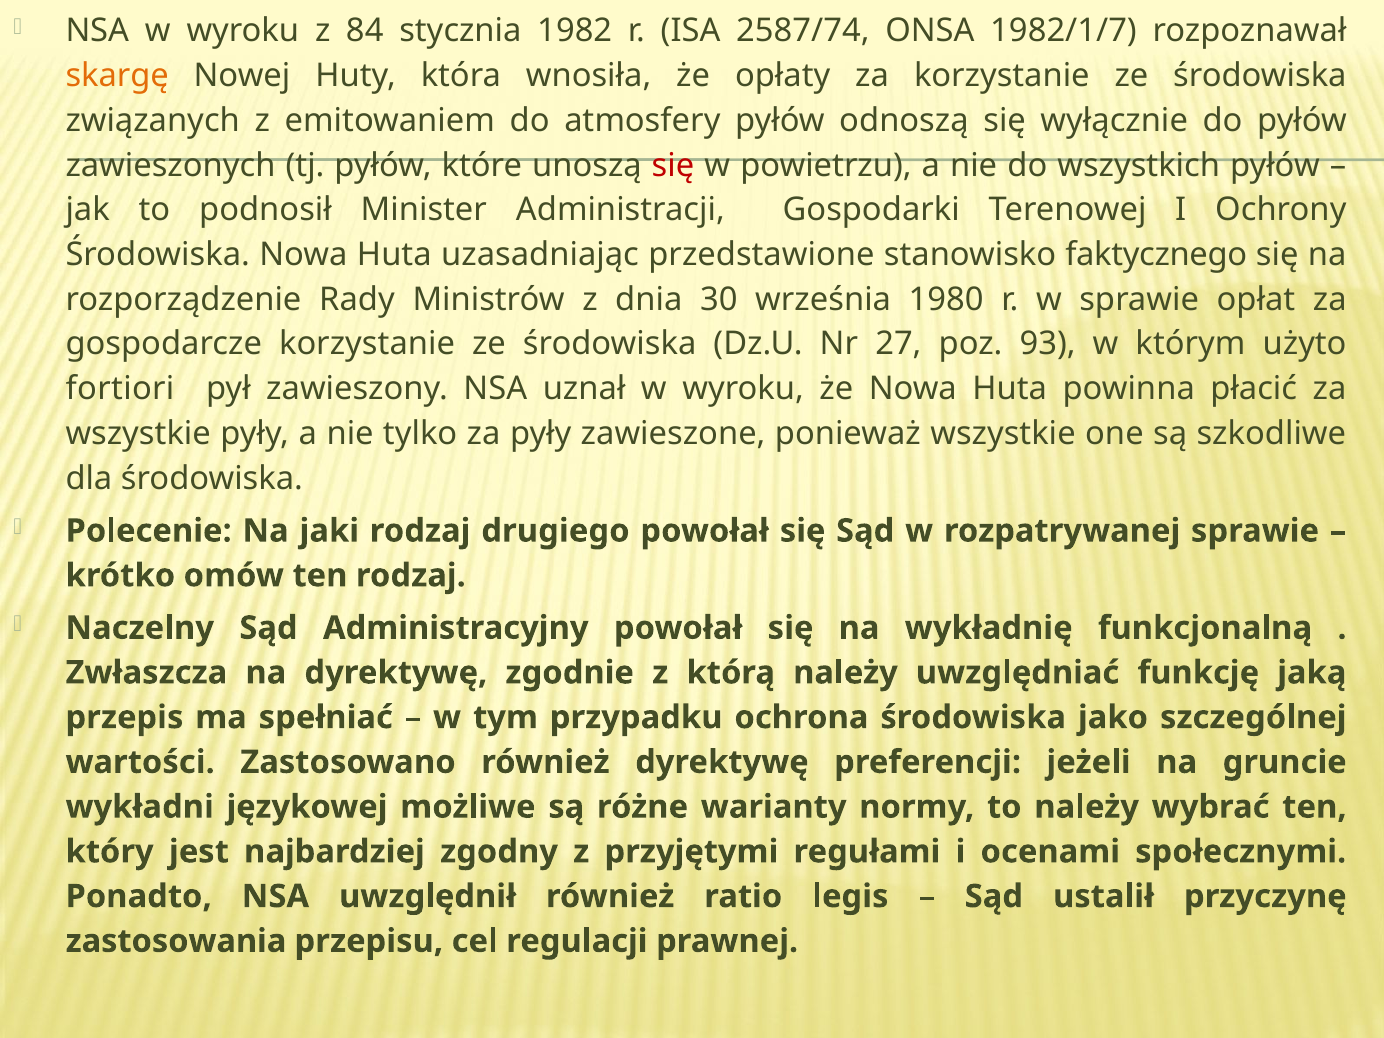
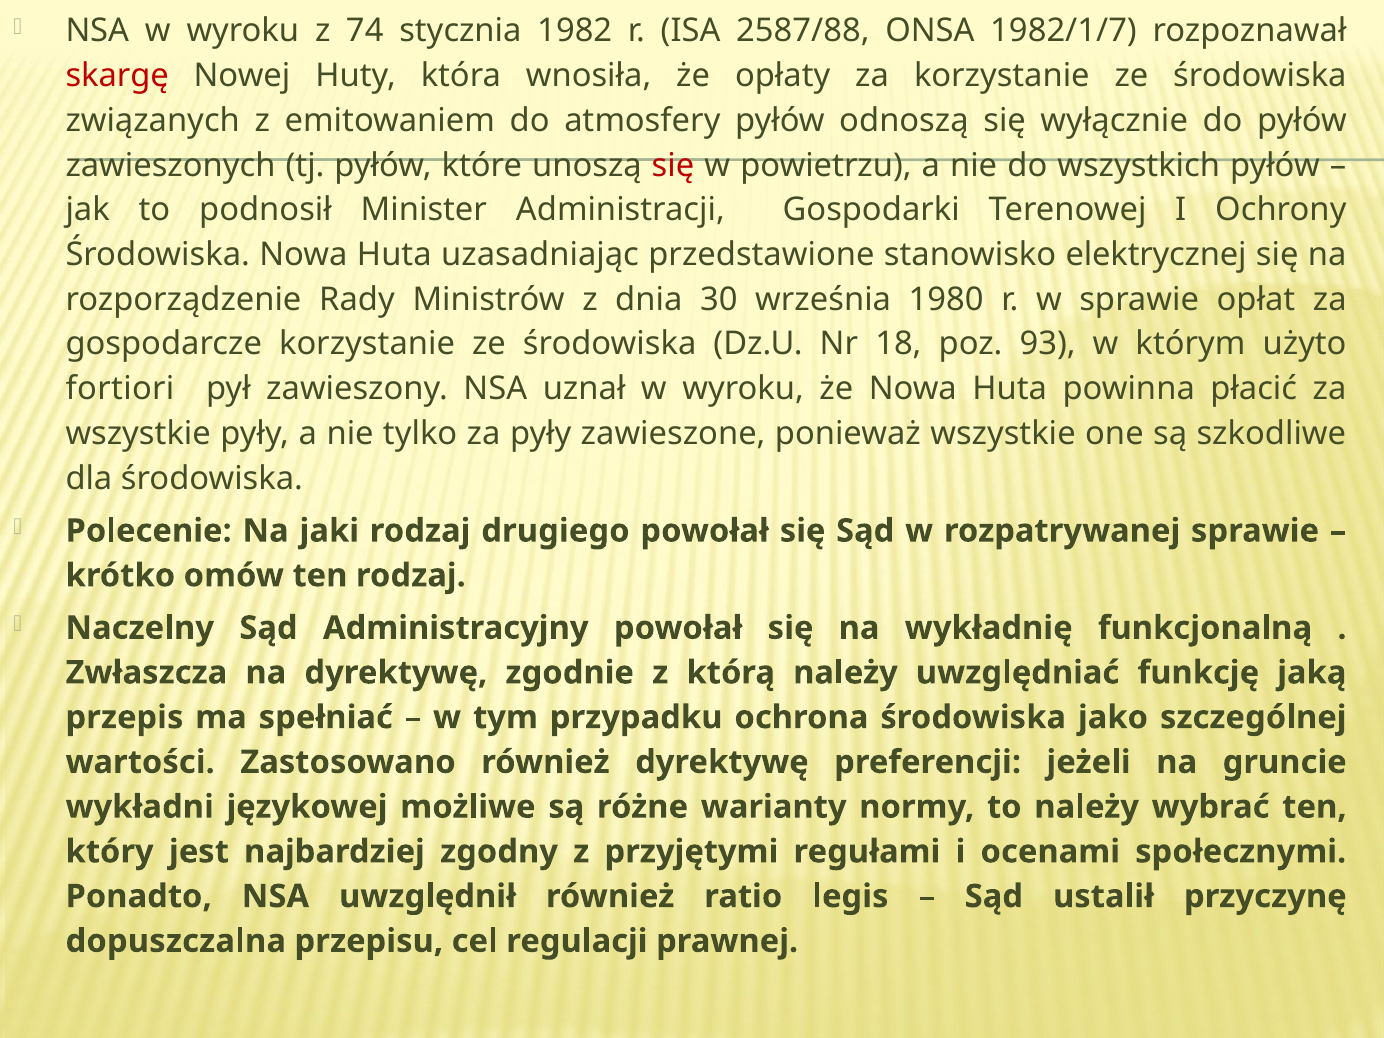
84: 84 -> 74 (365, 31)
2587/74: 2587/74 -> 2587/88 (803, 31)
skargę colour: orange -> red (117, 76)
faktycznego: faktycznego -> elektrycznej (1156, 255)
27: 27 -> 18 (898, 344)
zastosowania: zastosowania -> dopuszczalna (176, 941)
